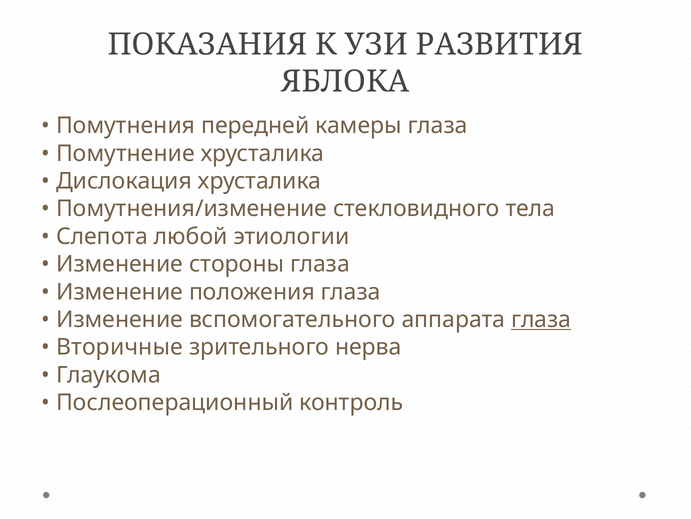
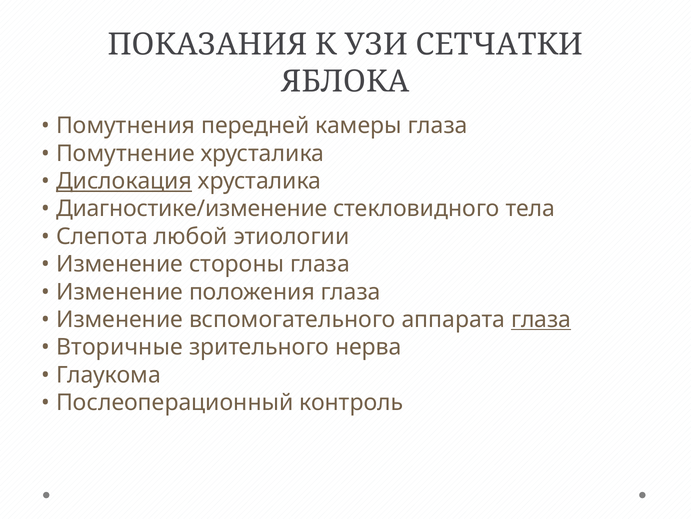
РАЗВИТИЯ: РАЗВИТИЯ -> СЕТЧАТКИ (500, 45)
Дислокация underline: none -> present (124, 181)
Помутнения/изменение: Помутнения/изменение -> Диагностике/изменение (192, 209)
